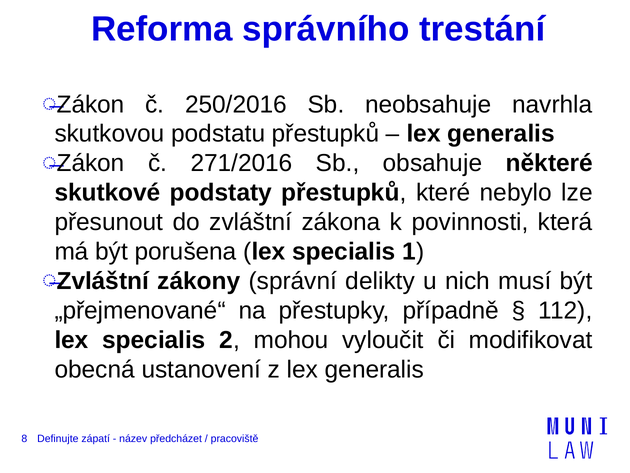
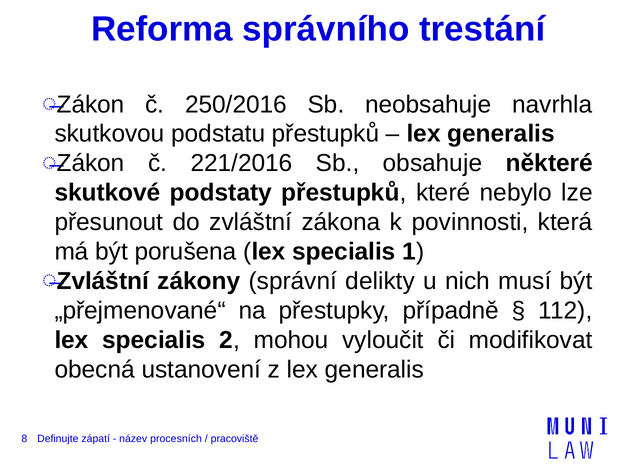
271/2016: 271/2016 -> 221/2016 (242, 163)
předcházet: předcházet -> procesních (176, 438)
